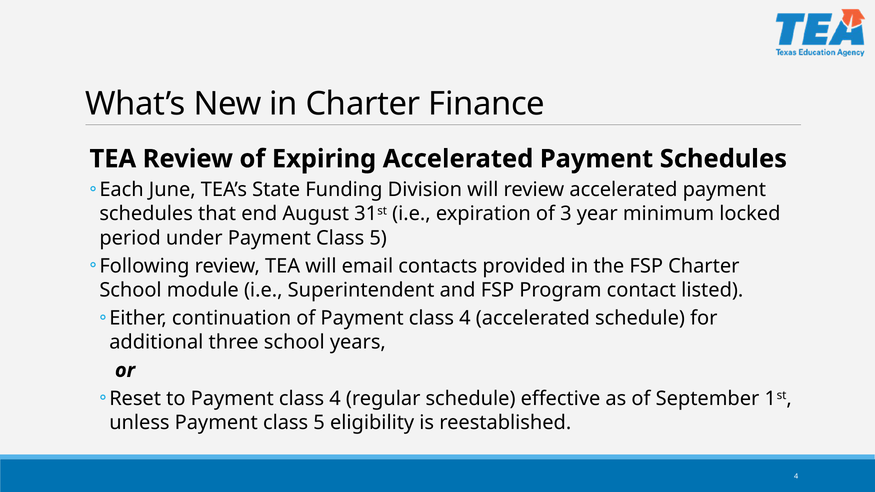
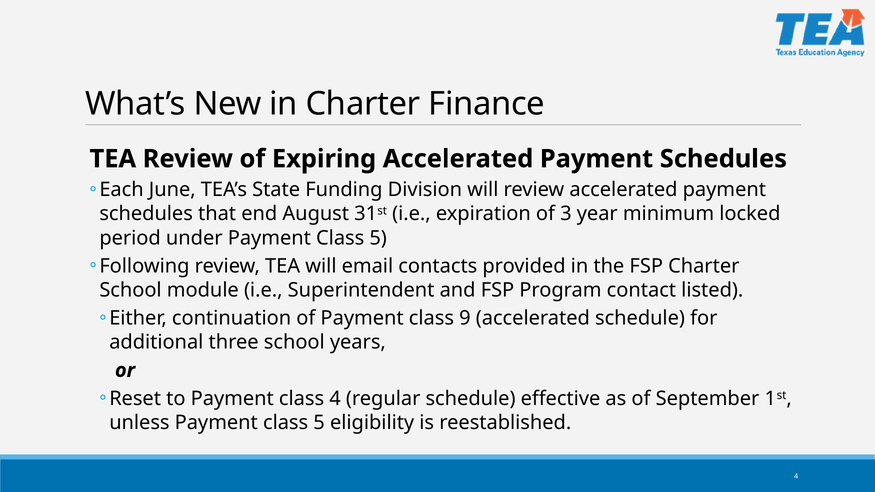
of Payment class 4: 4 -> 9 (465, 318)
